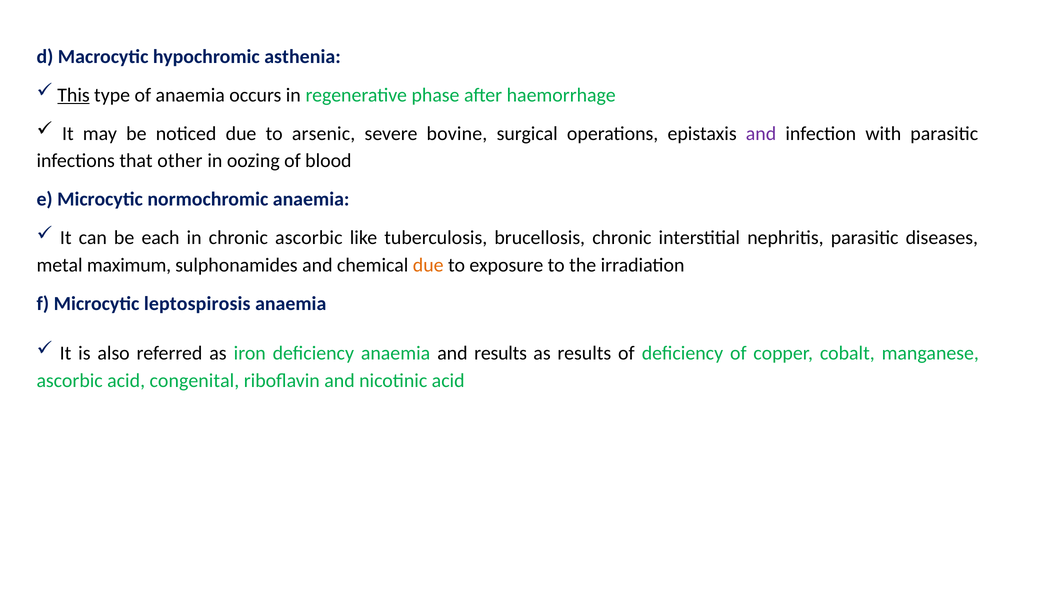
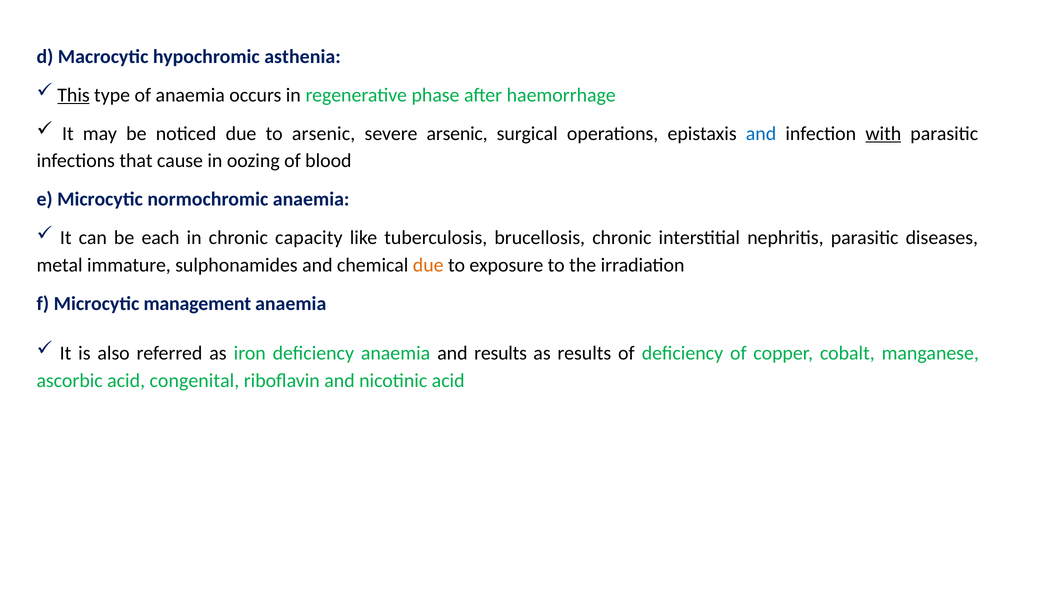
severe bovine: bovine -> arsenic (457, 134)
and colour: purple -> blue (761, 134)
with underline: none -> present (883, 134)
other: other -> cause (180, 161)
chronic ascorbic: ascorbic -> capacity (309, 238)
maximum: maximum -> immature (129, 265)
leptospirosis: leptospirosis -> management (197, 304)
